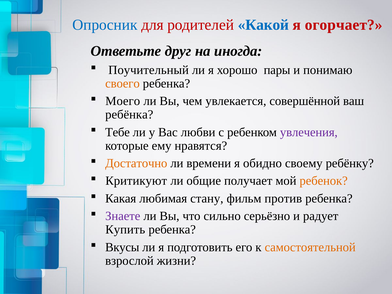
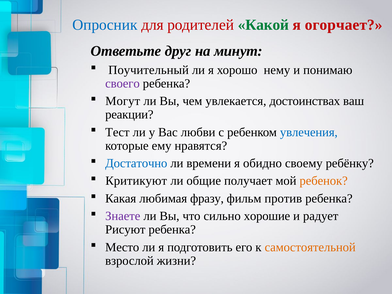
Какой colour: blue -> green (263, 25)
иногда: иногда -> минут (238, 51)
пары: пары -> нему (277, 70)
своего colour: orange -> purple (122, 83)
Моего: Моего -> Могут (123, 101)
совершённой: совершённой -> достоинствах (305, 101)
ребёнка: ребёнка -> реакции (129, 115)
Тебе: Тебе -> Тест (117, 132)
увлечения colour: purple -> blue (309, 132)
Достаточно colour: orange -> blue (136, 163)
стану: стану -> фразу (207, 198)
серьёзно: серьёзно -> хорошие (267, 216)
Купить: Купить -> Рисуют (125, 230)
Вкусы: Вкусы -> Место (122, 247)
